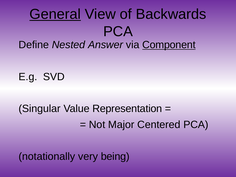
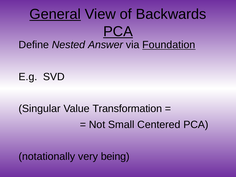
PCA underline: none -> present (118, 31)
Component: Component -> Foundation (169, 45)
Representation: Representation -> Transformation (127, 109)
Major: Major -> Small (121, 125)
